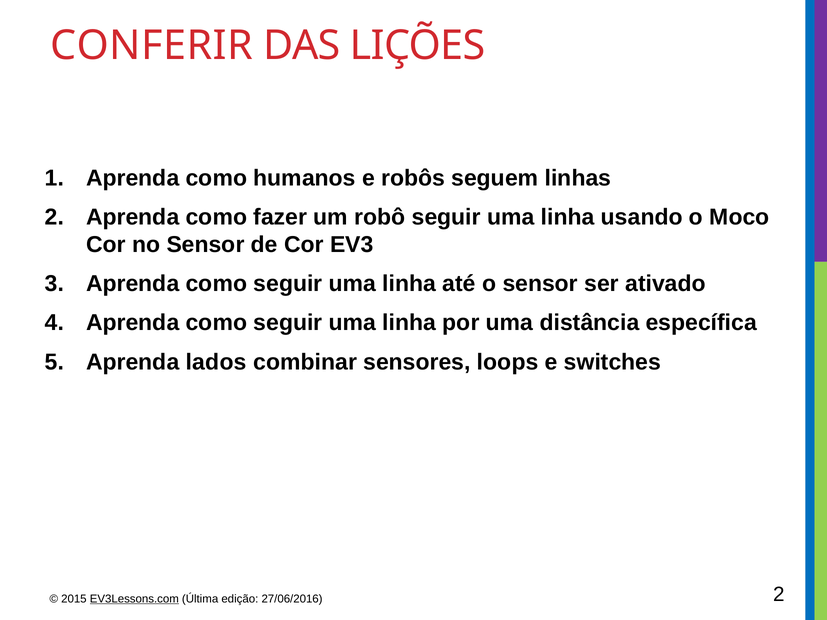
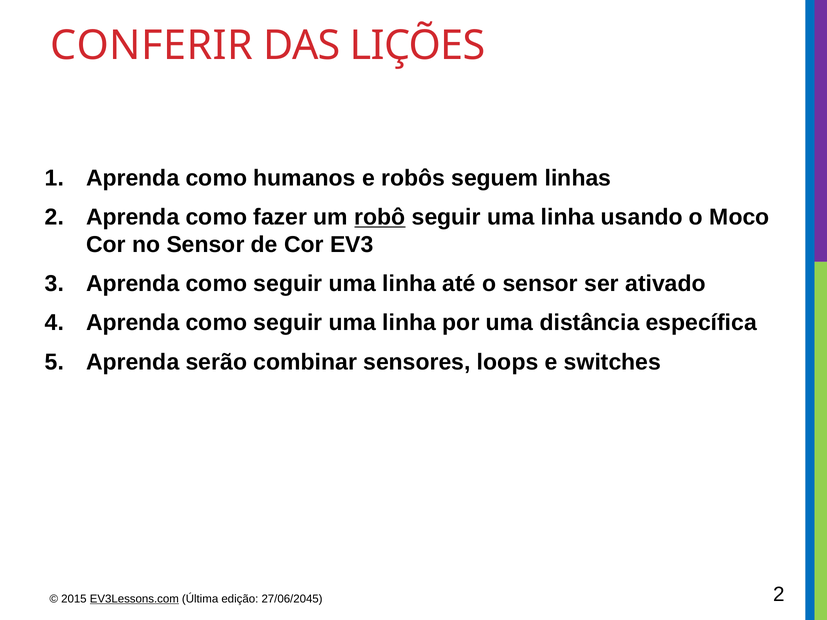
robô underline: none -> present (380, 217)
lados: lados -> serão (216, 362)
27/06/2016: 27/06/2016 -> 27/06/2045 (292, 599)
